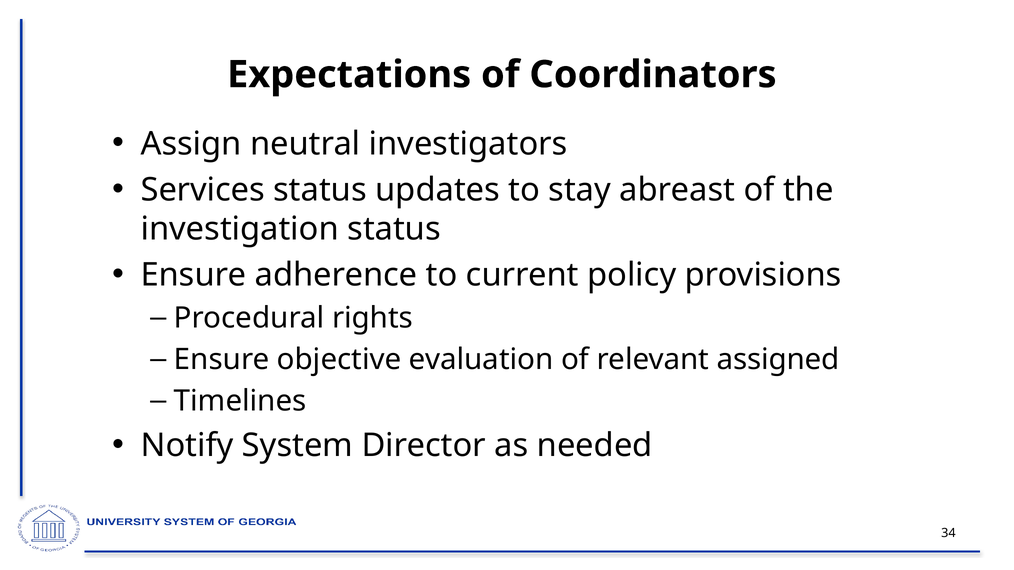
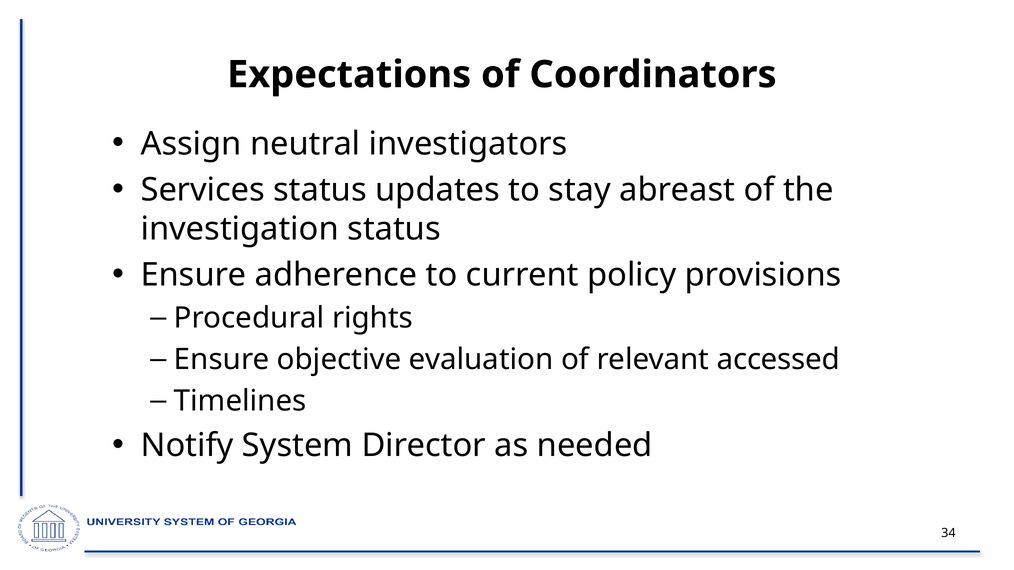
assigned: assigned -> accessed (778, 360)
